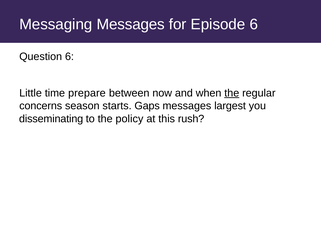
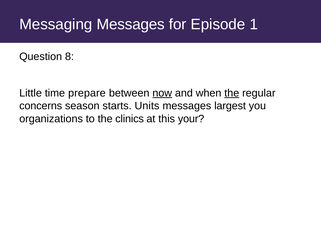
Episode 6: 6 -> 1 (254, 24)
Question 6: 6 -> 8 (69, 57)
now underline: none -> present (162, 93)
Gaps: Gaps -> Units (147, 106)
disseminating: disseminating -> organizations (51, 119)
policy: policy -> clinics (130, 119)
rush: rush -> your (191, 119)
